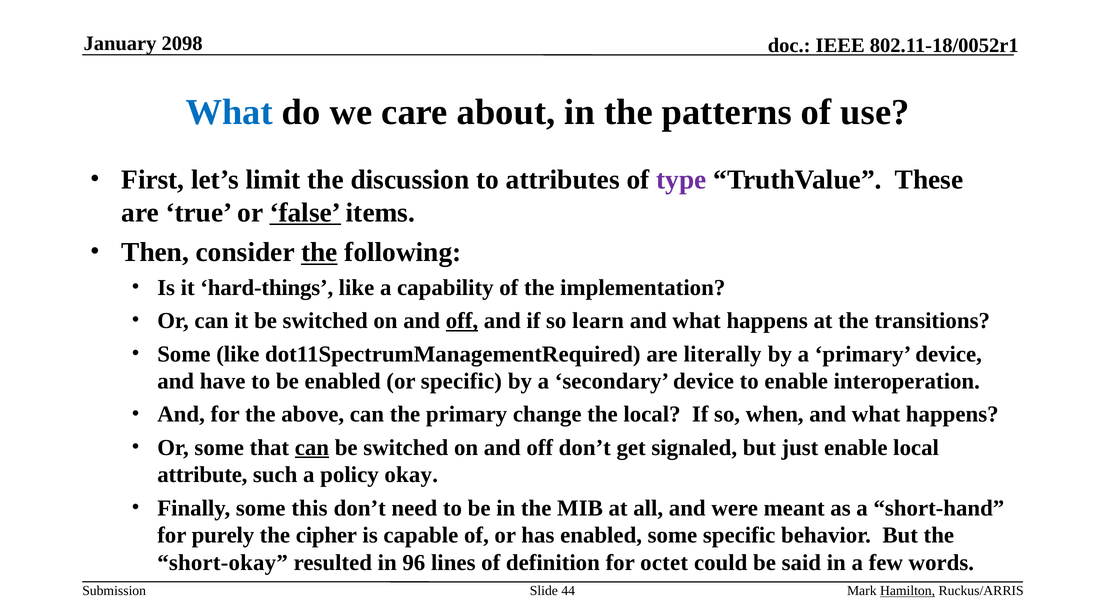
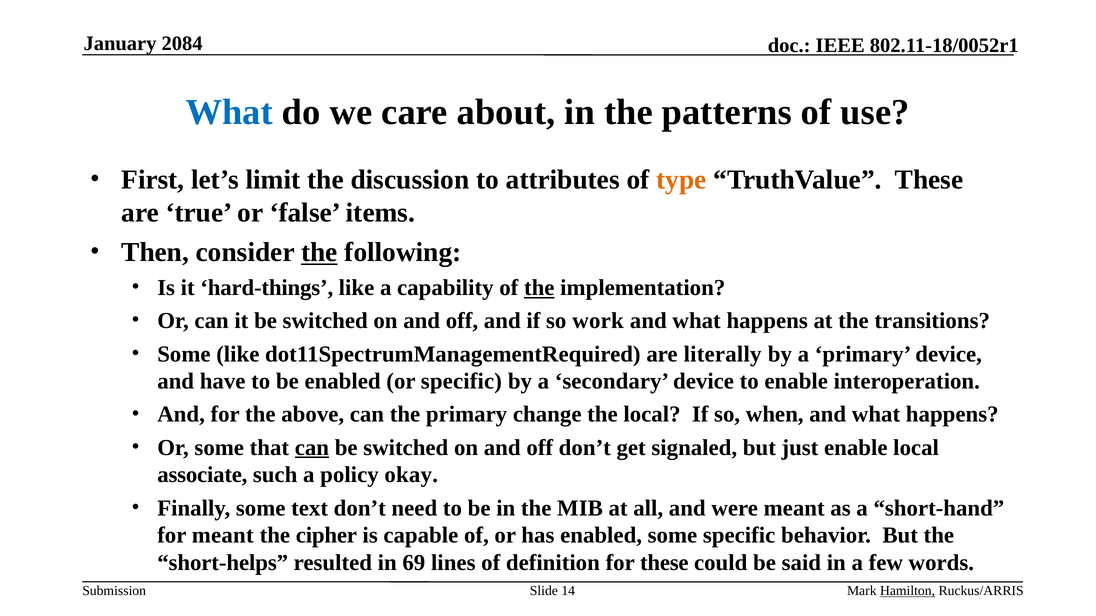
2098: 2098 -> 2084 (182, 44)
type colour: purple -> orange (681, 180)
false underline: present -> none (305, 213)
the underline: none -> present (539, 288)
off underline: present -> none (462, 321)
learn: learn -> work (598, 321)
attribute: attribute -> associate (202, 475)
this: this -> text (310, 508)
for purely: purely -> meant (223, 536)
short-okay: short-okay -> short-helps (223, 563)
96: 96 -> 69 (414, 563)
for octet: octet -> these (664, 563)
44: 44 -> 14 (568, 591)
